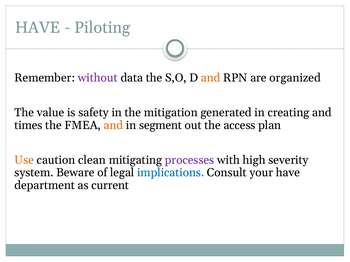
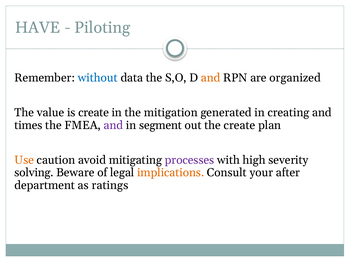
without colour: purple -> blue (98, 78)
is safety: safety -> create (94, 113)
and colour: orange -> purple (113, 125)
the access: access -> create (240, 125)
clean: clean -> avoid (92, 160)
system: system -> solving (34, 173)
implications colour: blue -> orange (171, 173)
your have: have -> after (288, 173)
current: current -> ratings (110, 186)
